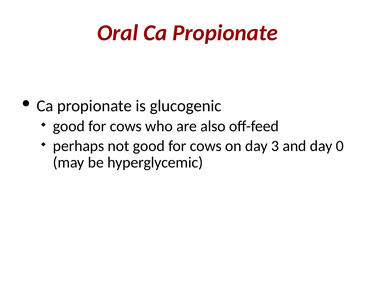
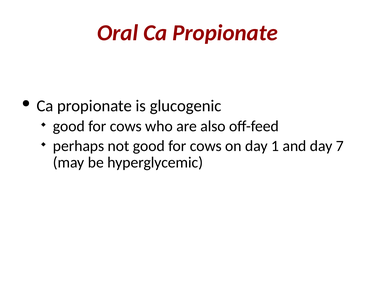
3: 3 -> 1 (275, 146)
0: 0 -> 7 (340, 146)
